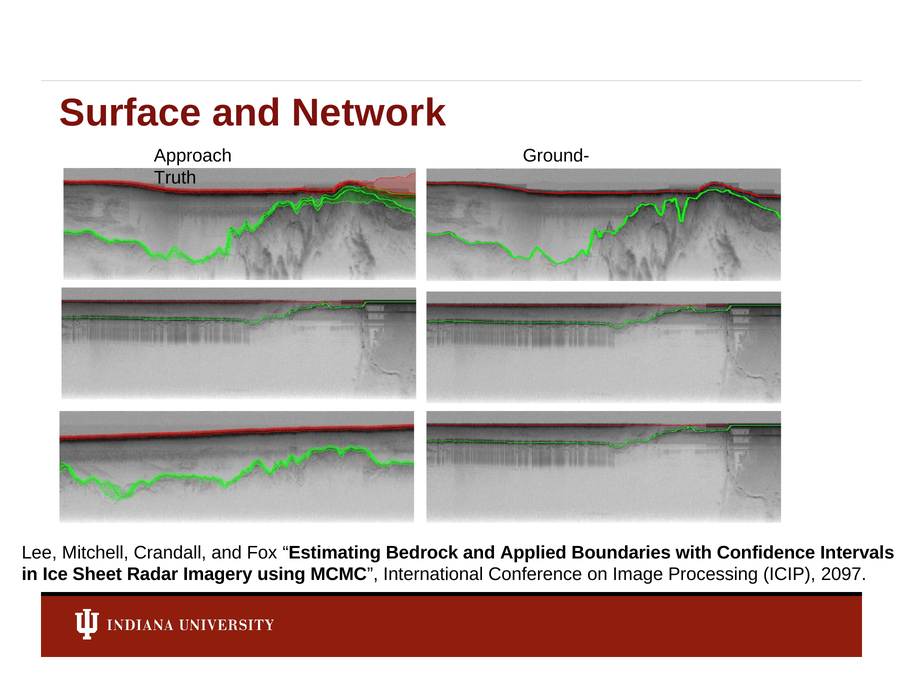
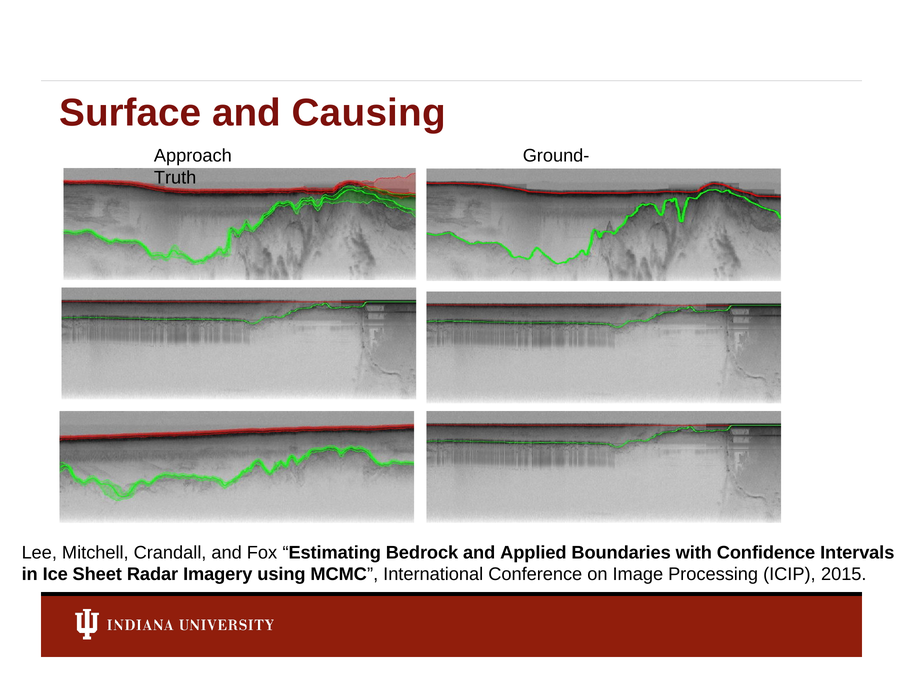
Network: Network -> Causing (369, 113)
2097: 2097 -> 2015 (844, 574)
